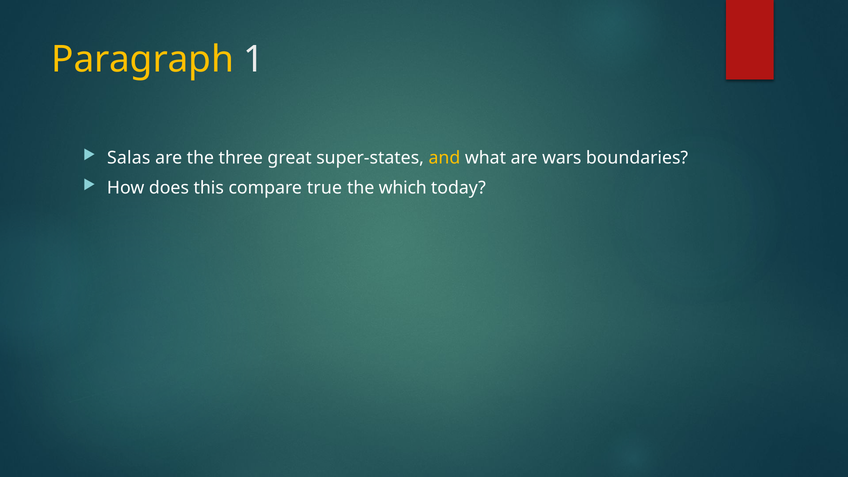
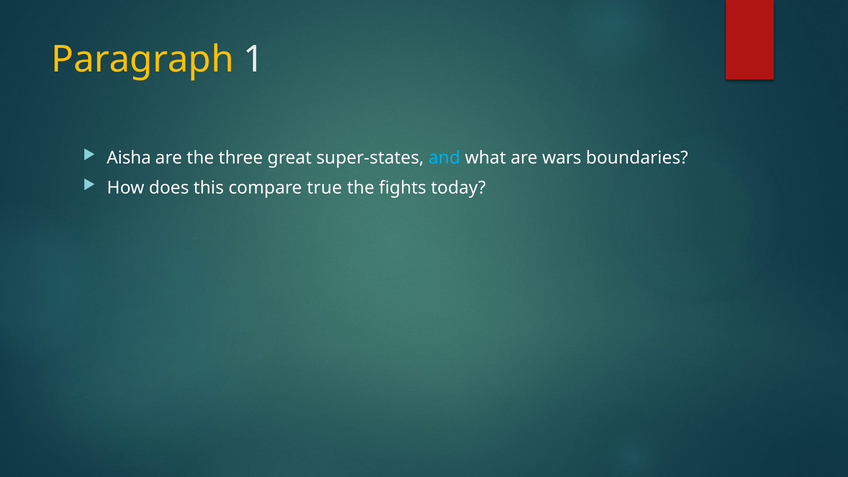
Salas: Salas -> Aisha (129, 158)
and colour: yellow -> light blue (444, 158)
which: which -> fights (403, 188)
